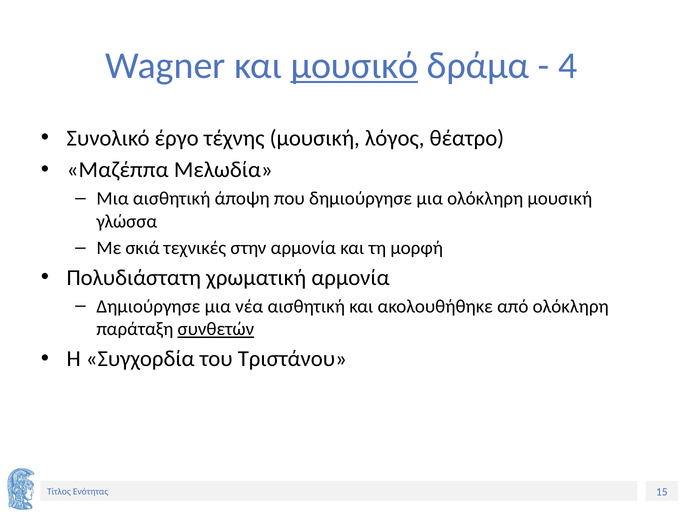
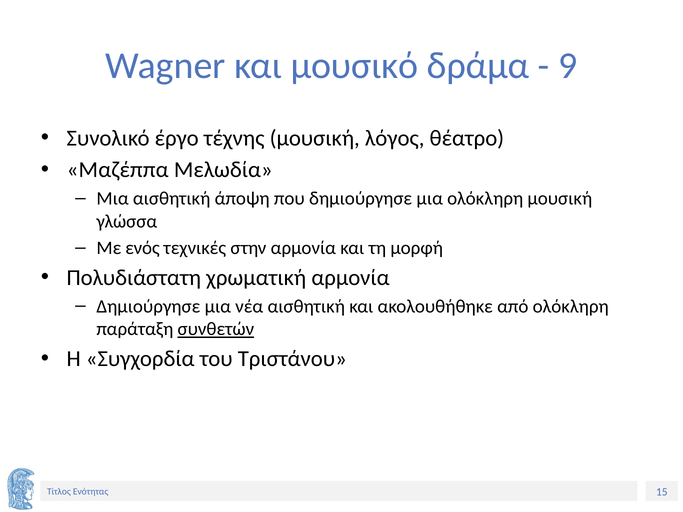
μουσικό underline: present -> none (354, 66)
4: 4 -> 9 (568, 66)
σκιά: σκιά -> ενός (142, 248)
